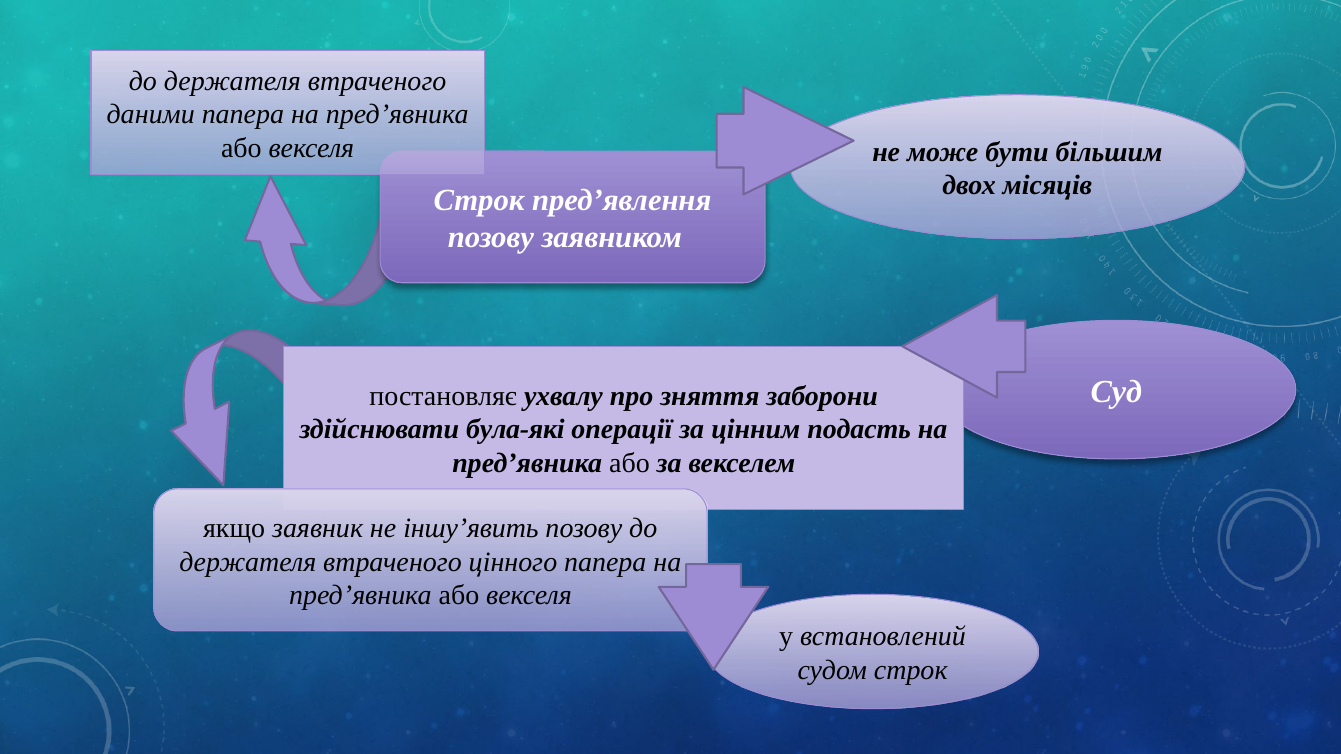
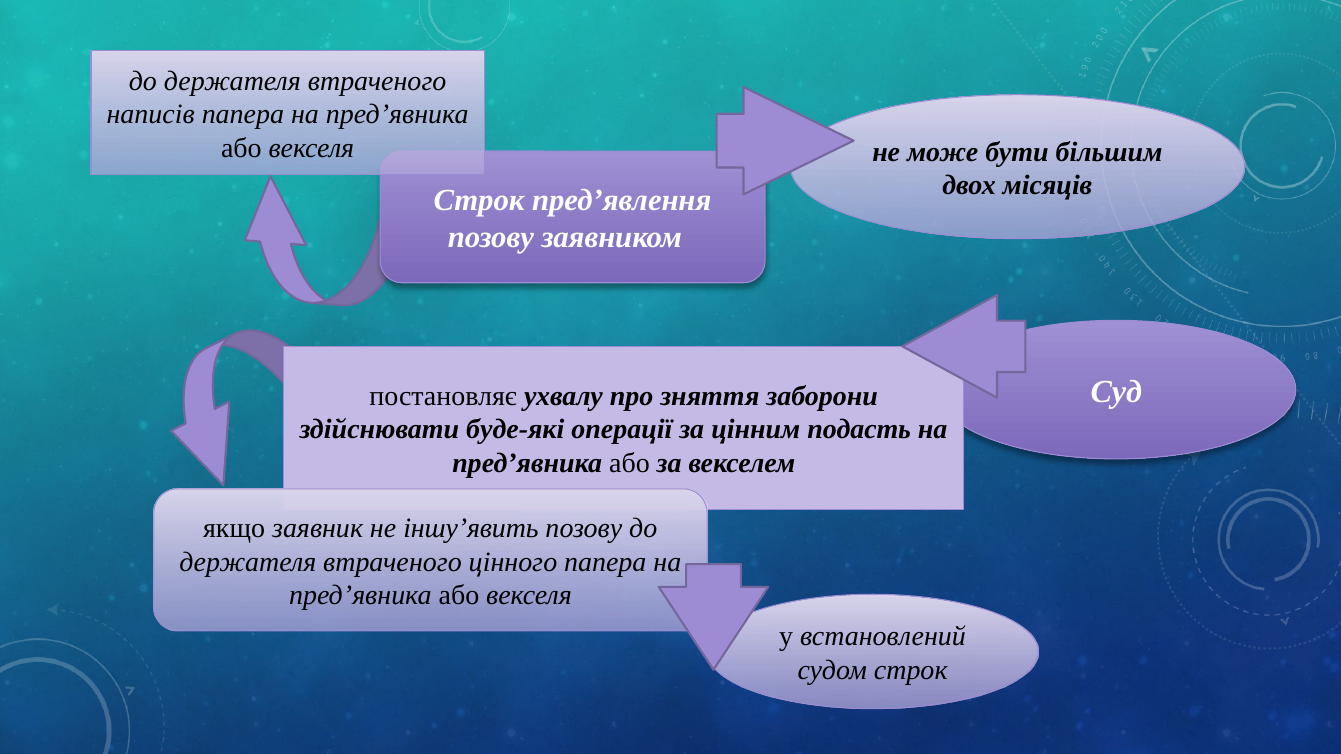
даними: даними -> написів (151, 115)
була-які: була-які -> буде-які (515, 430)
